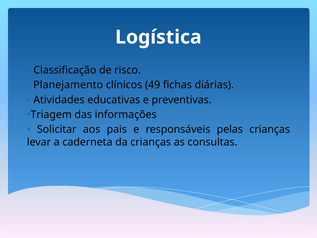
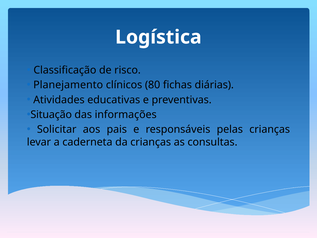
49: 49 -> 80 (153, 85)
Triagem: Triagem -> Situação (51, 114)
